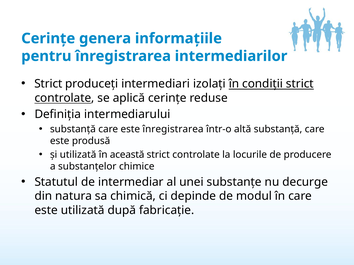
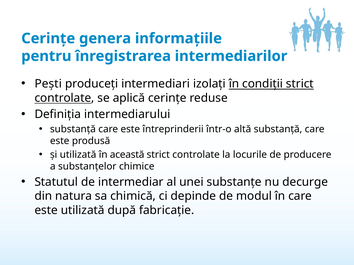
Strict: Strict -> Pești (48, 84)
este înregistrarea: înregistrarea -> întreprinderii (173, 129)
